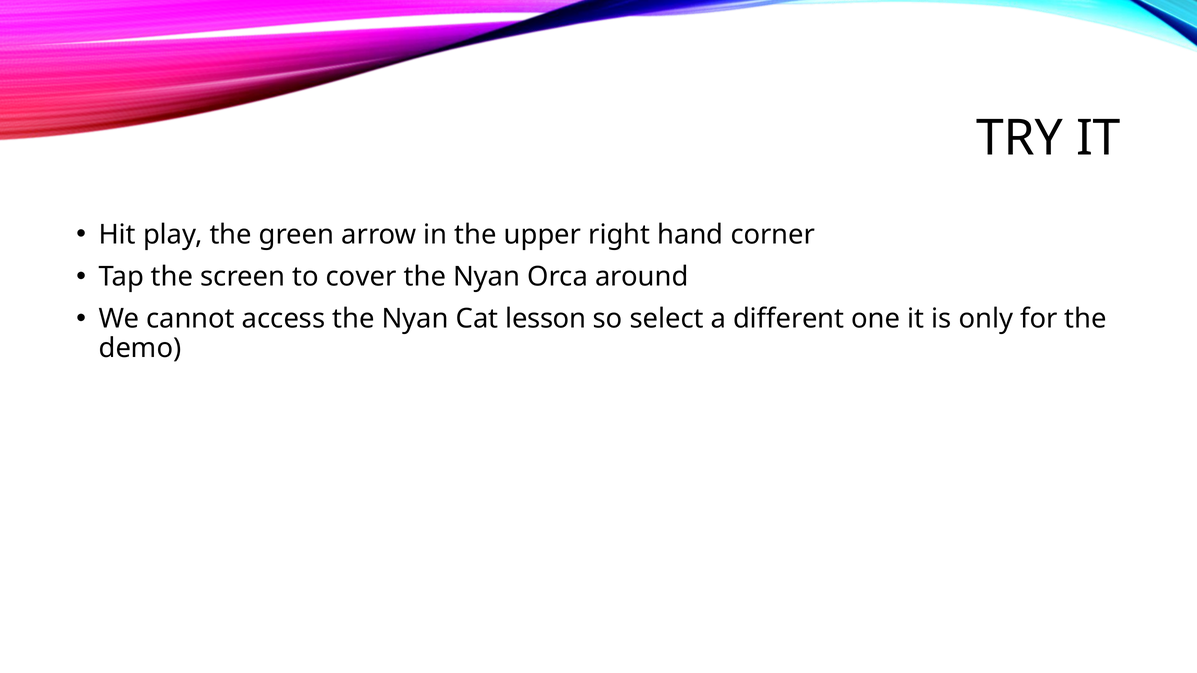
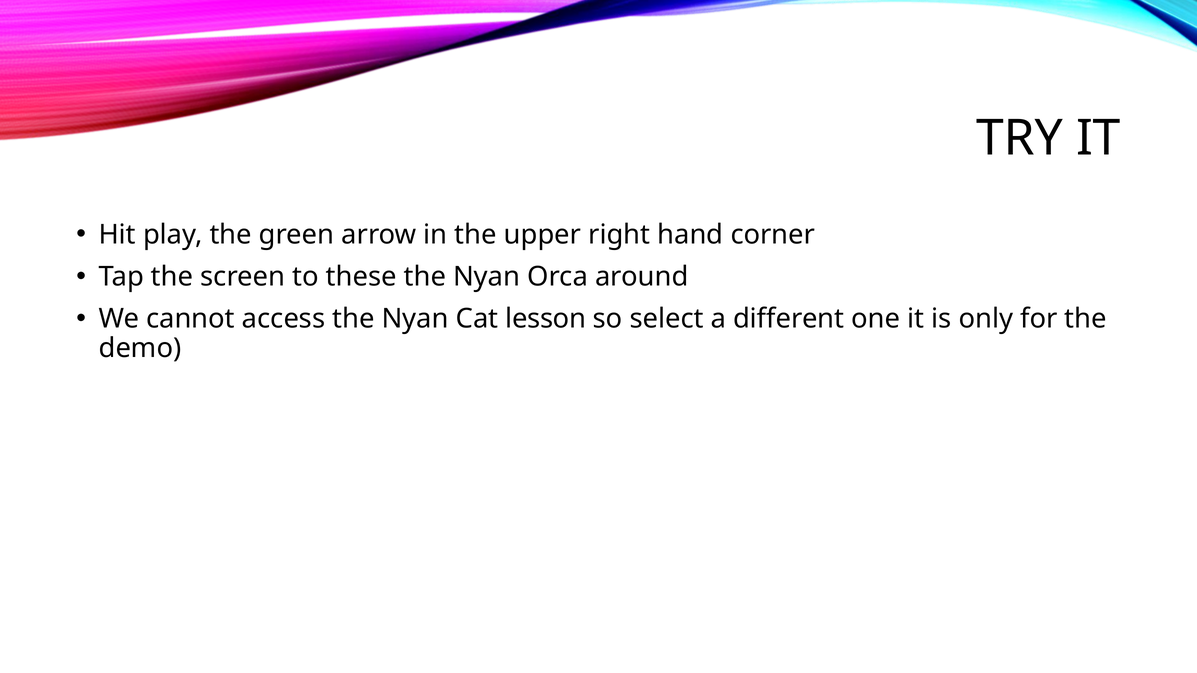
cover: cover -> these (361, 277)
